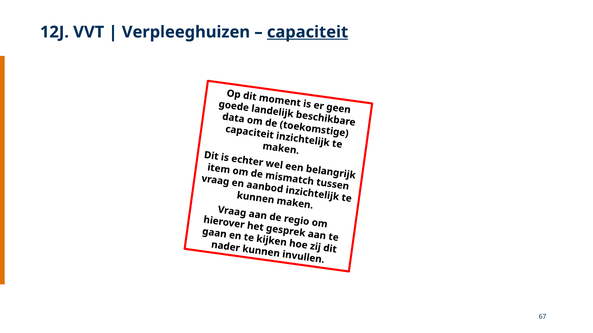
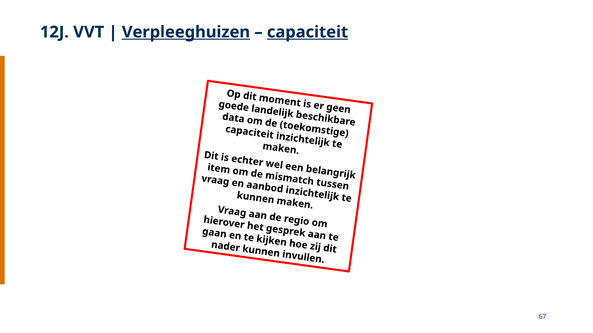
Verpleeghuizen underline: none -> present (186, 32)
